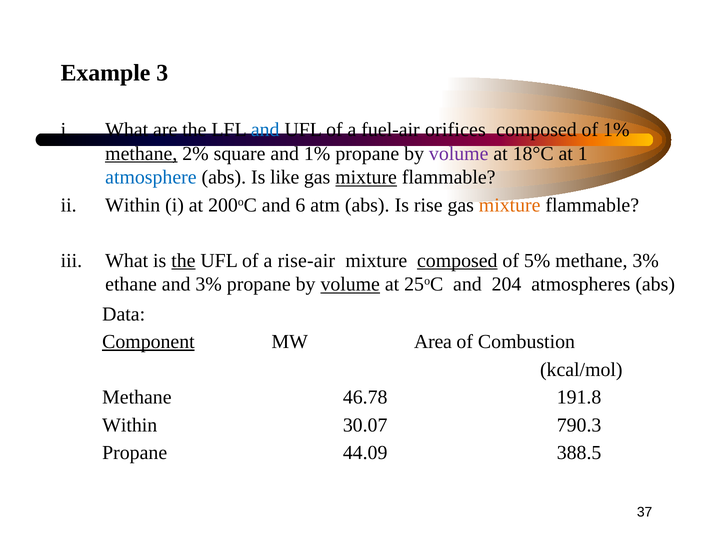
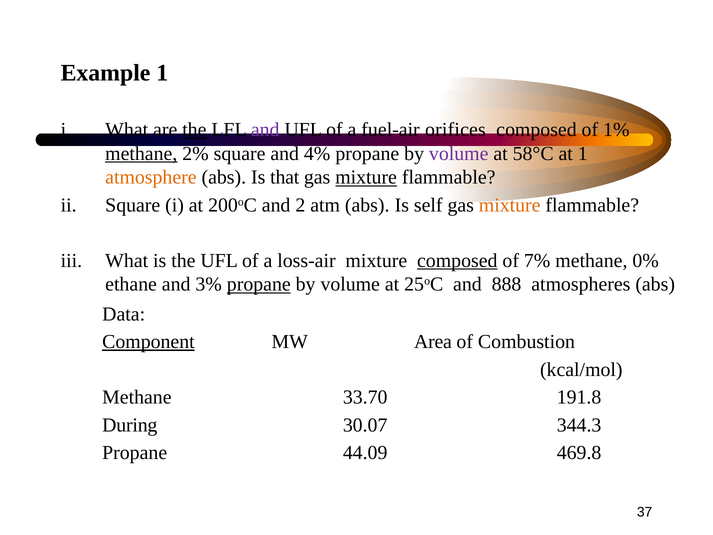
Example 3: 3 -> 1 (162, 73)
the underline: none -> present (194, 130)
and colour: blue -> purple (265, 130)
and 1%: 1% -> 4% (317, 154)
18°C: 18°C -> 58°C (533, 154)
atmosphere colour: blue -> orange (151, 177)
like: like -> that (285, 177)
Within: Within -> Square (133, 205)
6: 6 -> 2 (300, 205)
rise: rise -> self (428, 205)
the underline: present -> none (183, 260)
rise-air: rise-air -> loss-air (306, 260)
5%: 5% -> 7% (537, 260)
methane 3%: 3% -> 0% (646, 260)
propane underline: none -> present (259, 284)
volume underline: present -> none (350, 284)
204: 204 -> 888 (507, 284)
46.78: 46.78 -> 33.70 (365, 397)
Within: Within -> During (130, 425)
790.3: 790.3 -> 344.3 (579, 425)
388.5: 388.5 -> 469.8 (579, 453)
